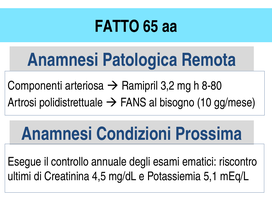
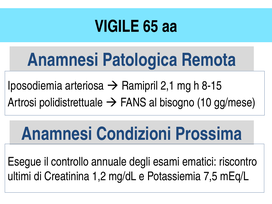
FATTO: FATTO -> VIGILE (117, 26)
Componenti: Componenti -> Iposodiemia (35, 86)
3,2: 3,2 -> 2,1 (168, 86)
8-80: 8-80 -> 8-15 (212, 86)
4,5: 4,5 -> 1,2 (99, 176)
5,1: 5,1 -> 7,5 (211, 176)
